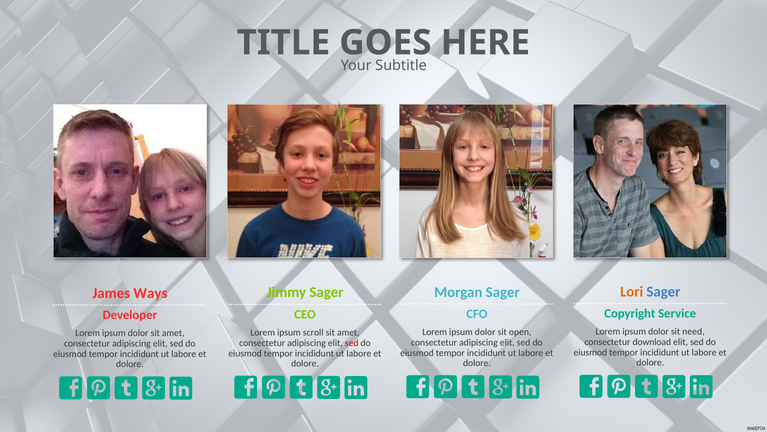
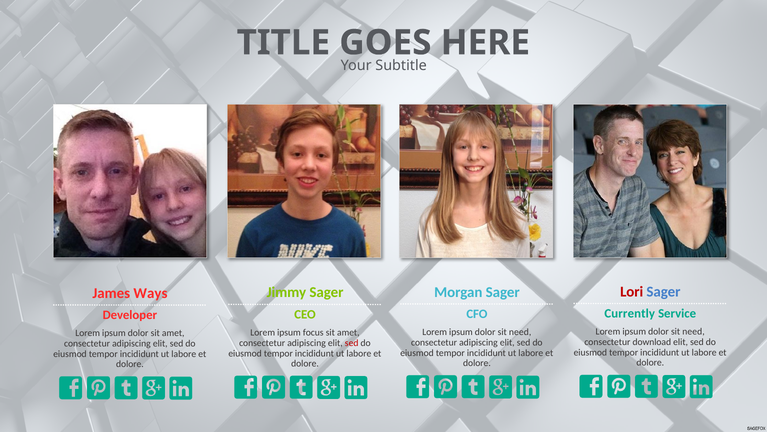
Lori colour: orange -> red (632, 291)
Copyright: Copyright -> Currently (630, 313)
open: open -> need (520, 332)
scroll: scroll -> focus (313, 332)
